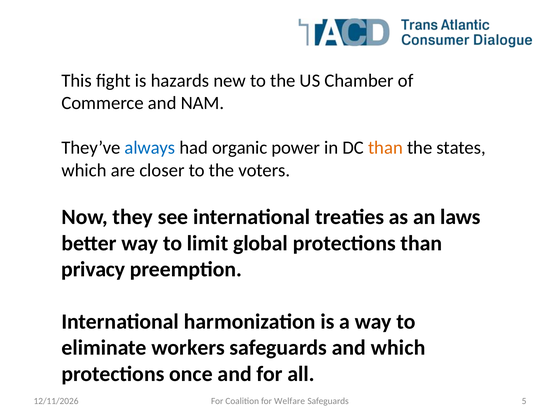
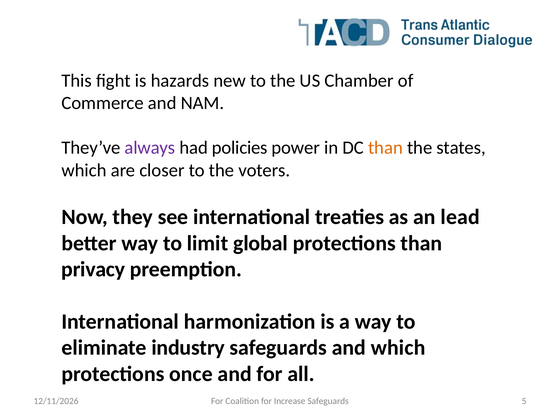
always colour: blue -> purple (150, 148)
organic: organic -> policies (240, 148)
laws: laws -> lead (460, 217)
workers: workers -> industry (188, 348)
Welfare: Welfare -> Increase (290, 401)
